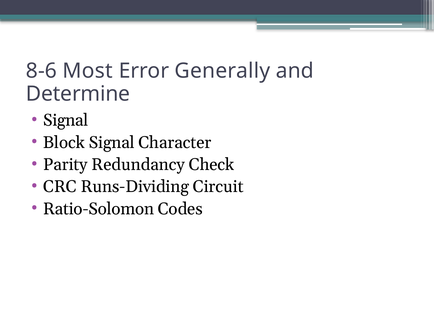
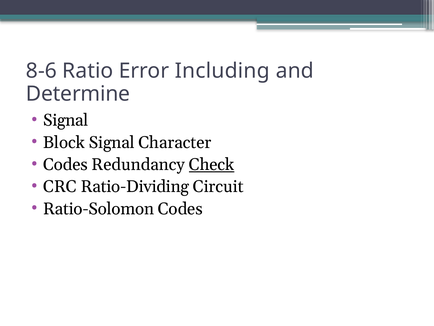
Most: Most -> Ratio (88, 71)
Generally: Generally -> Including (222, 71)
Parity: Parity -> Codes (66, 164)
Check underline: none -> present (212, 164)
Runs-Dividing: Runs-Dividing -> Ratio-Dividing (135, 186)
